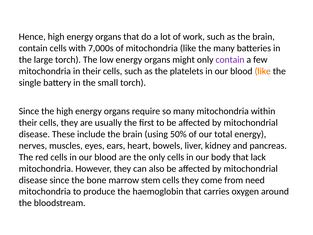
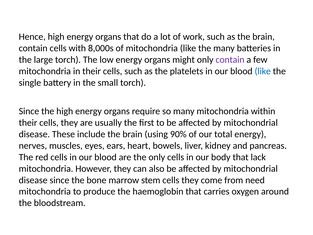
7,000s: 7,000s -> 8,000s (101, 48)
like colour: orange -> blue (263, 71)
50%: 50% -> 90% (178, 134)
